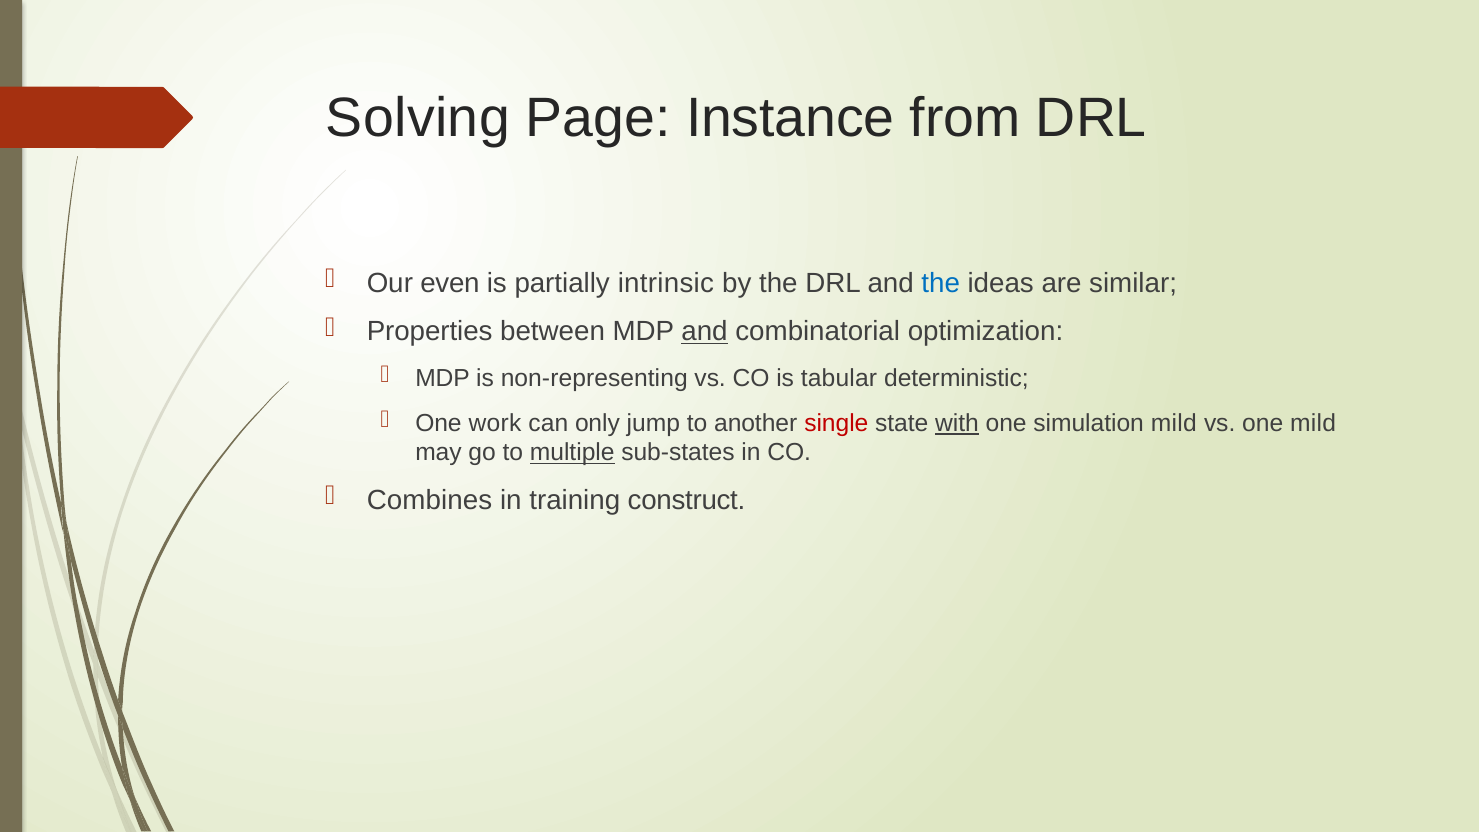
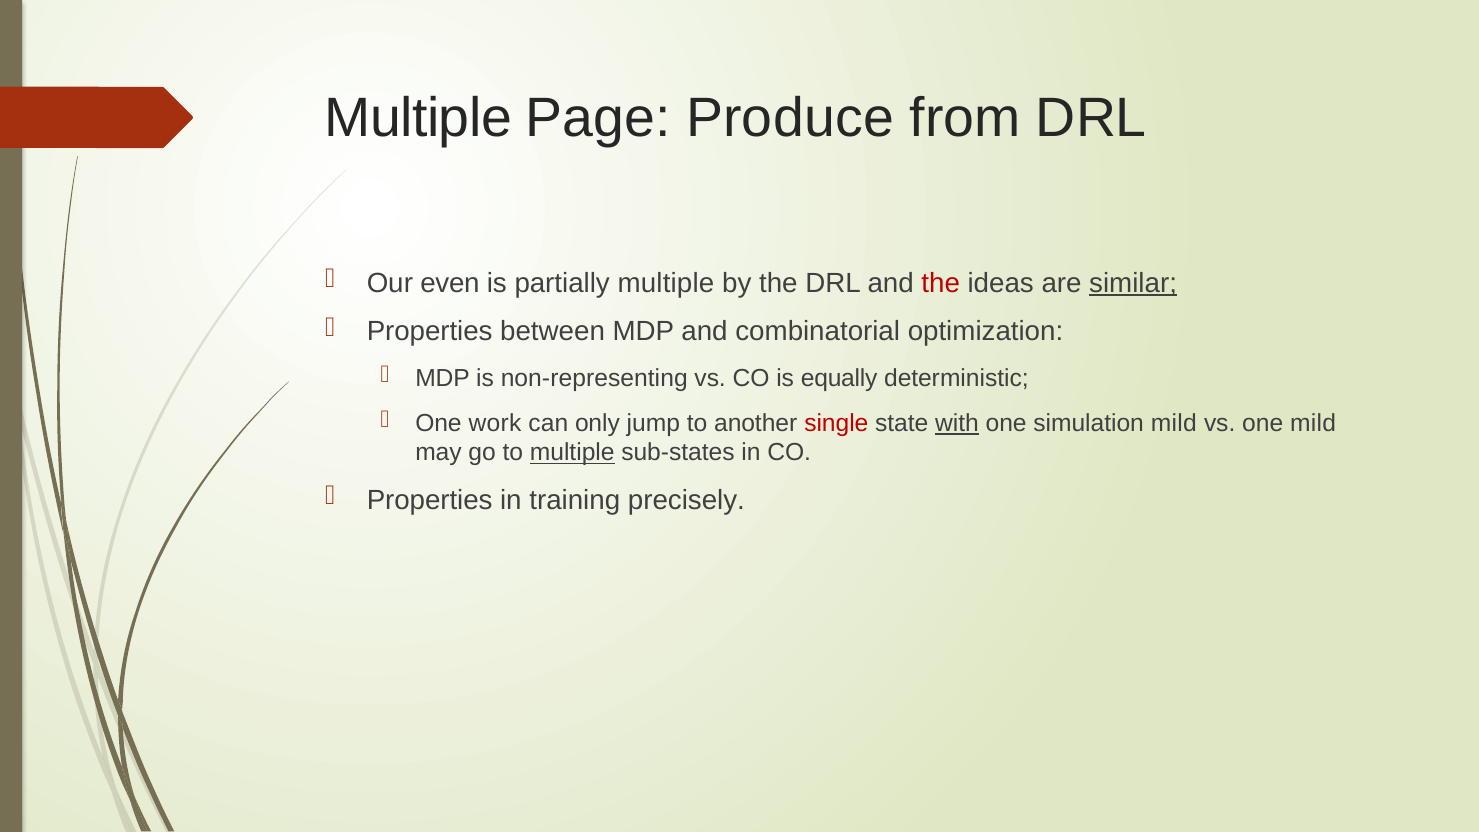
Solving: Solving -> Multiple (418, 118)
Instance: Instance -> Produce (790, 118)
partially intrinsic: intrinsic -> multiple (666, 283)
the colour: blue -> red (941, 283)
similar underline: none -> present (1133, 283)
and underline: present -> none (705, 332)
tabular: tabular -> equally (839, 378)
Combines: Combines -> Properties (430, 500)
construct: construct -> precisely (686, 500)
